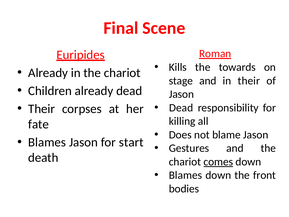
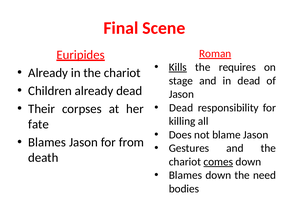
Kills underline: none -> present (178, 67)
towards: towards -> requires (237, 67)
in their: their -> dead (249, 81)
start: start -> from (131, 142)
front: front -> need (265, 175)
